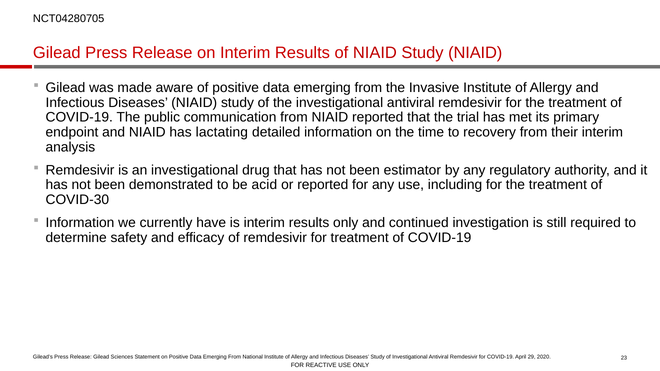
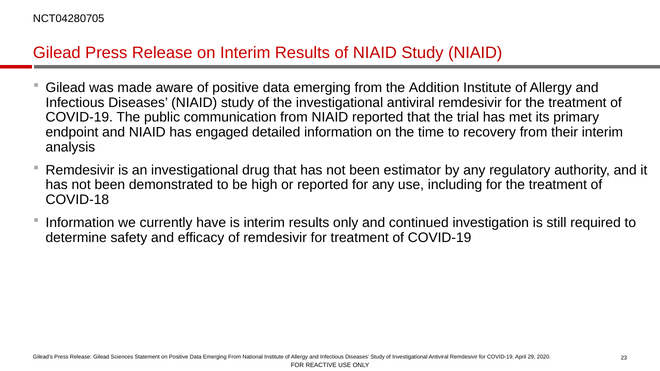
Invasive: Invasive -> Addition (434, 88)
lactating: lactating -> engaged (222, 132)
acid: acid -> high (264, 185)
COVID-30: COVID-30 -> COVID-18 (77, 200)
